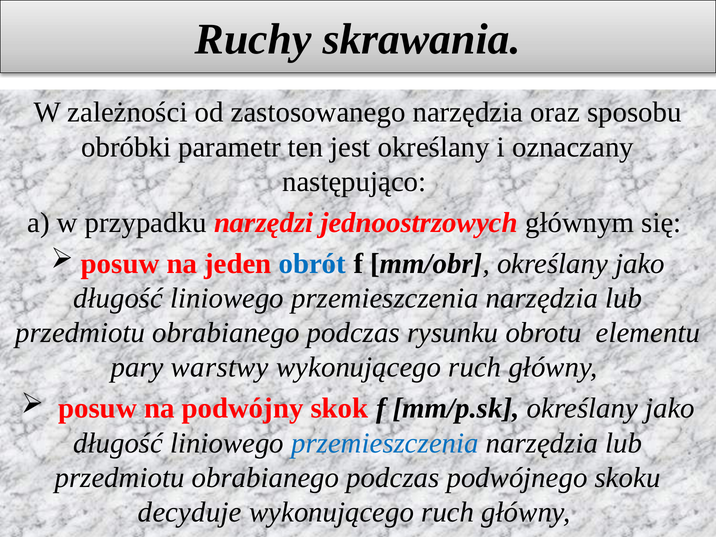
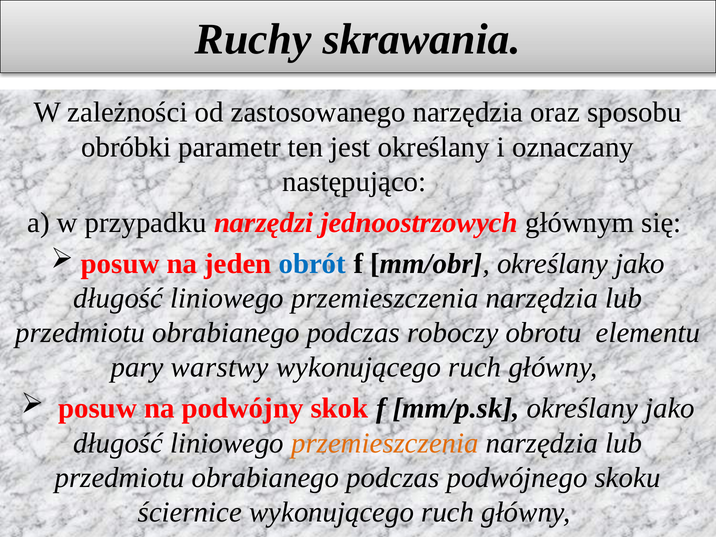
rysunku: rysunku -> roboczy (453, 333)
przemieszczenia colour: blue -> orange (385, 443)
decyduje: decyduje -> ściernice (190, 512)
